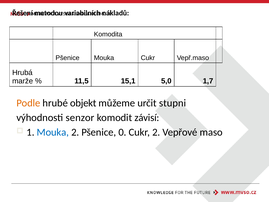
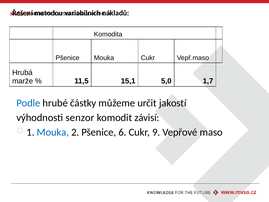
Podle colour: orange -> blue (28, 103)
objekt: objekt -> částky (83, 103)
stupni: stupni -> jakostí (173, 103)
0: 0 -> 6 (122, 132)
Cukr 2: 2 -> 9 (156, 132)
